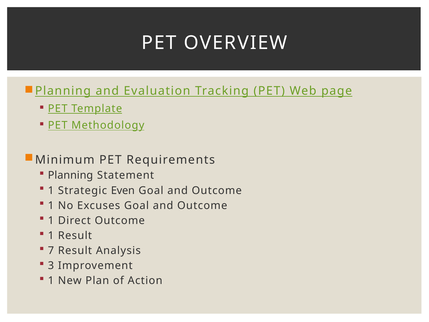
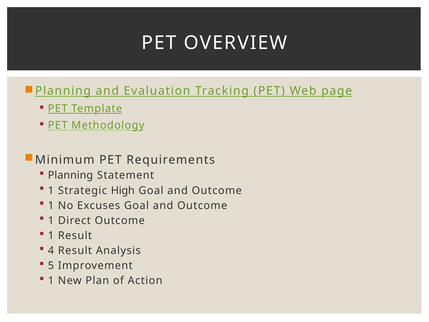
Even: Even -> High (123, 190)
7: 7 -> 4 (51, 250)
3: 3 -> 5 (51, 265)
